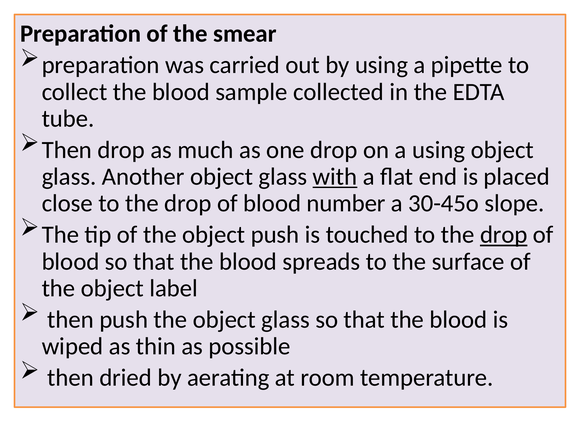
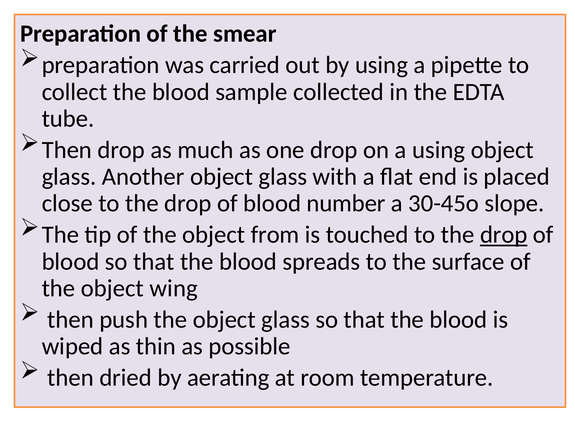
with underline: present -> none (335, 177)
object push: push -> from (275, 235)
label: label -> wing (174, 288)
